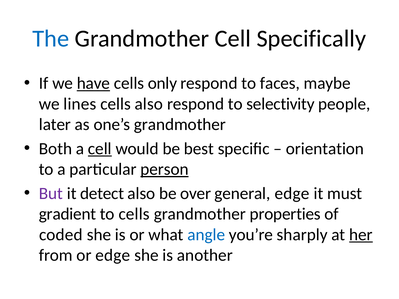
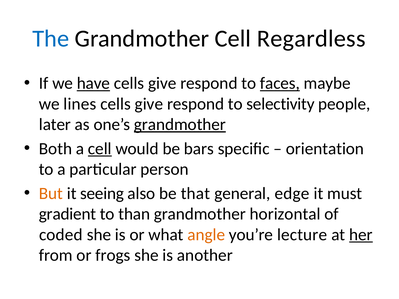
Specifically: Specifically -> Regardless (311, 39)
only: only -> give (162, 83)
faces underline: none -> present (280, 83)
also: also -> give (149, 104)
grandmother underline: none -> present (180, 125)
best: best -> bars (199, 149)
person underline: present -> none (165, 169)
But colour: purple -> orange (51, 194)
detect: detect -> seeing (102, 194)
over: over -> that (195, 194)
to cells: cells -> than (134, 214)
properties: properties -> horizontal (285, 214)
angle colour: blue -> orange (206, 235)
sharply: sharply -> lecture (302, 235)
or edge: edge -> frogs (113, 255)
